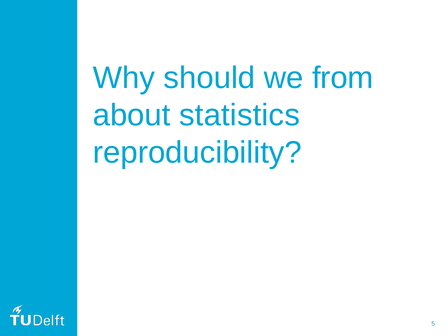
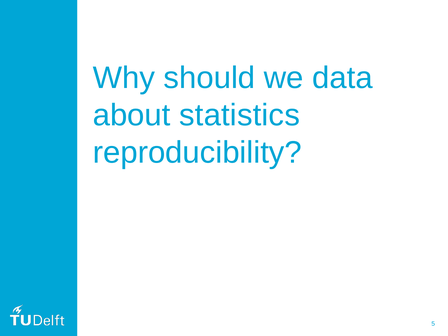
from: from -> data (342, 78)
